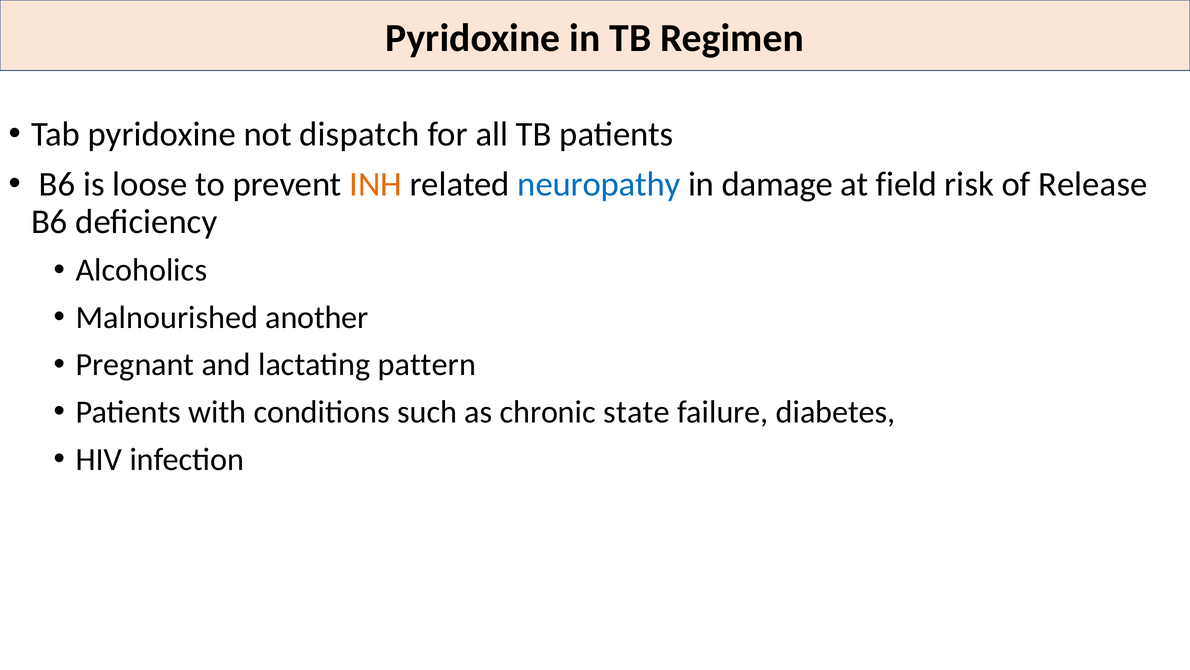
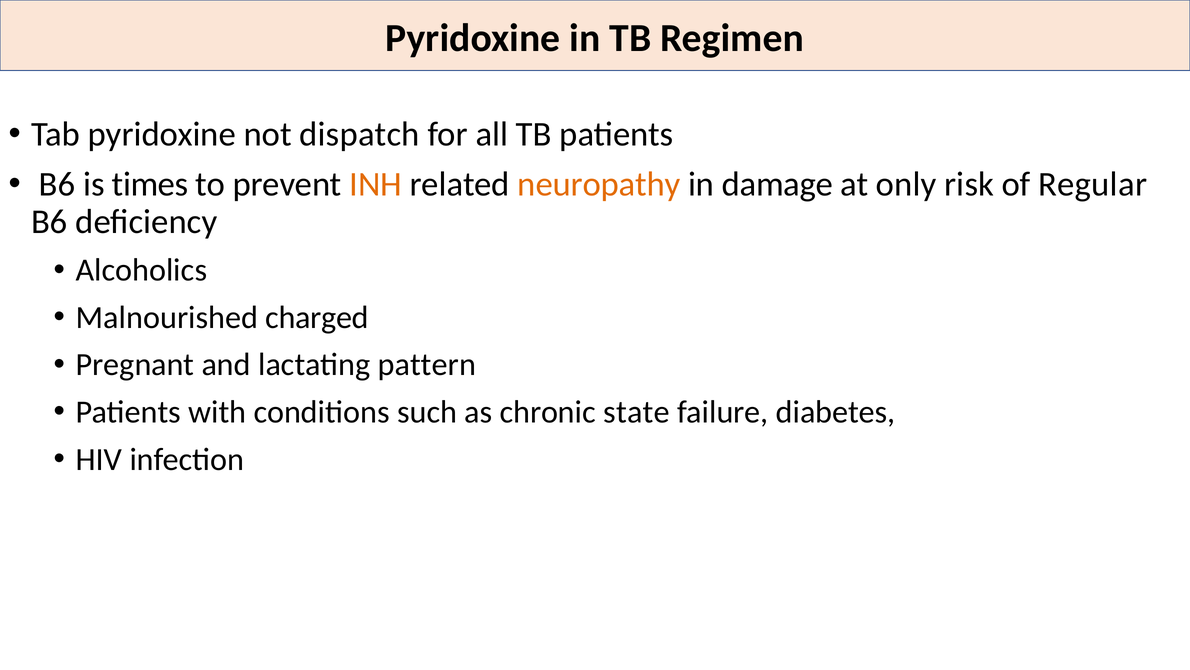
loose: loose -> times (150, 184)
neuropathy colour: blue -> orange (599, 184)
field: field -> only (906, 184)
Release: Release -> Regular (1093, 184)
another: another -> charged (317, 317)
